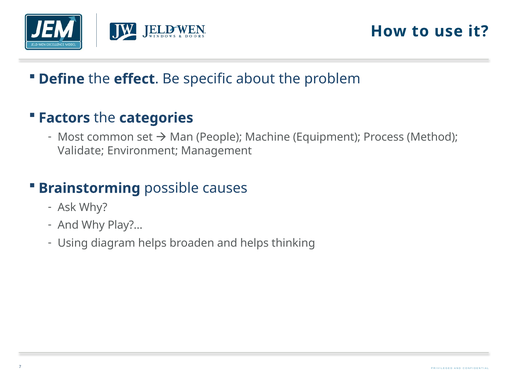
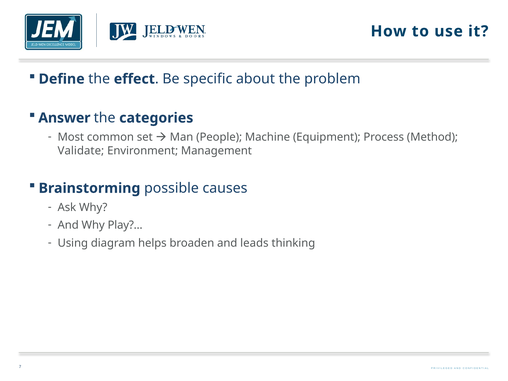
Factors: Factors -> Answer (64, 118)
and helps: helps -> leads (254, 243)
